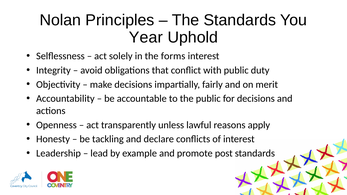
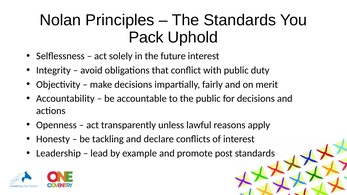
Year: Year -> Pack (146, 37)
forms: forms -> future (173, 56)
